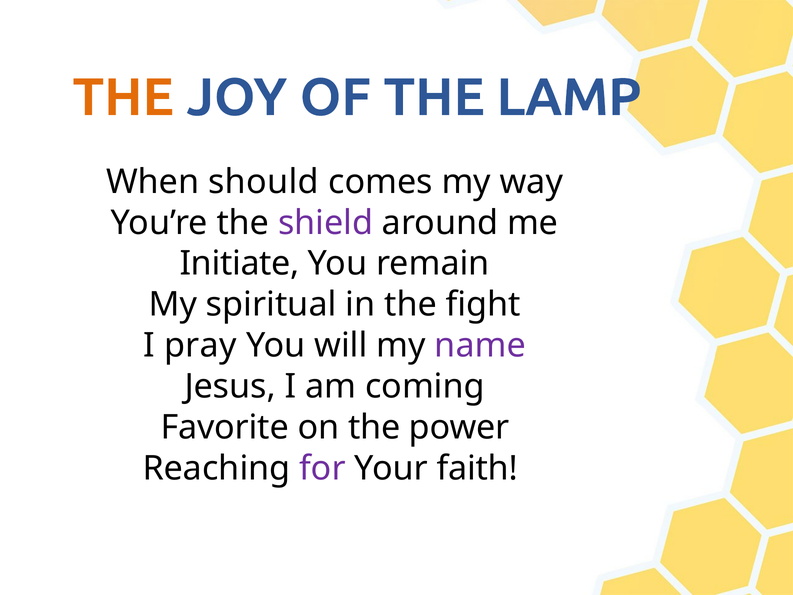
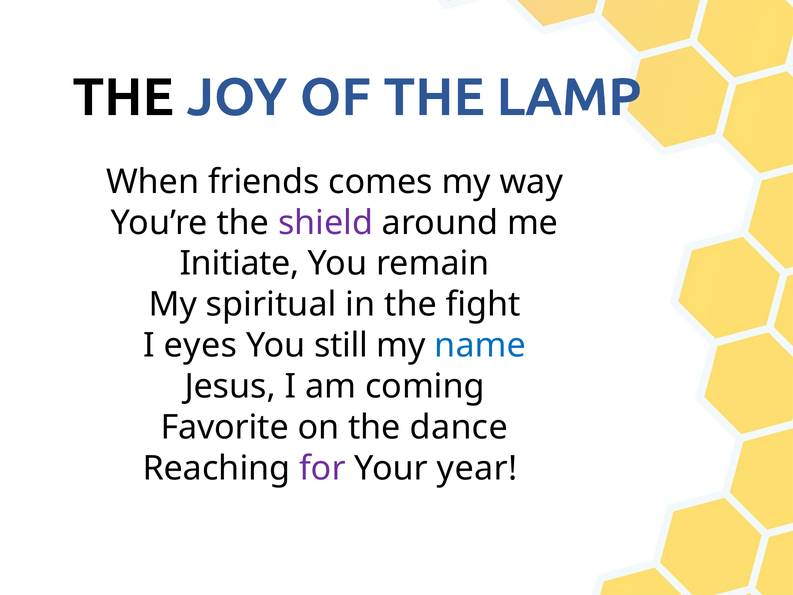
THE colour: orange -> black (123, 98)
should: should -> friends (264, 182)
pray: pray -> eyes (200, 345)
will: will -> still (341, 345)
name colour: purple -> blue (480, 345)
power: power -> dance (459, 427)
faith: faith -> year (477, 468)
